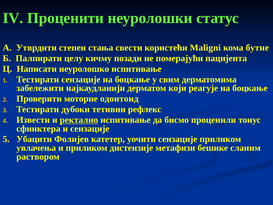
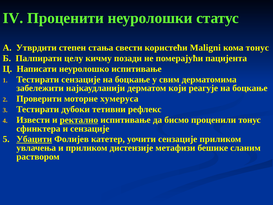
кома бутне: бутне -> тонус (257, 48)
одонтоид: одонтоид -> хумеруса (119, 99)
Убацити underline: none -> present (34, 139)
